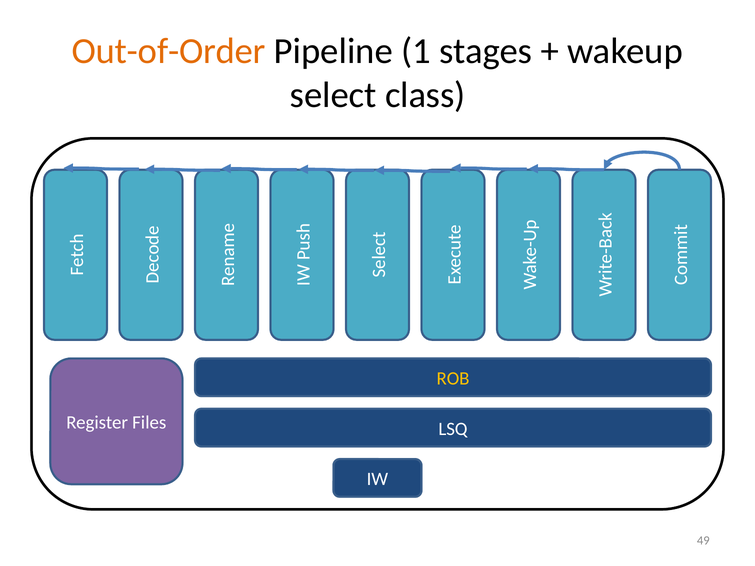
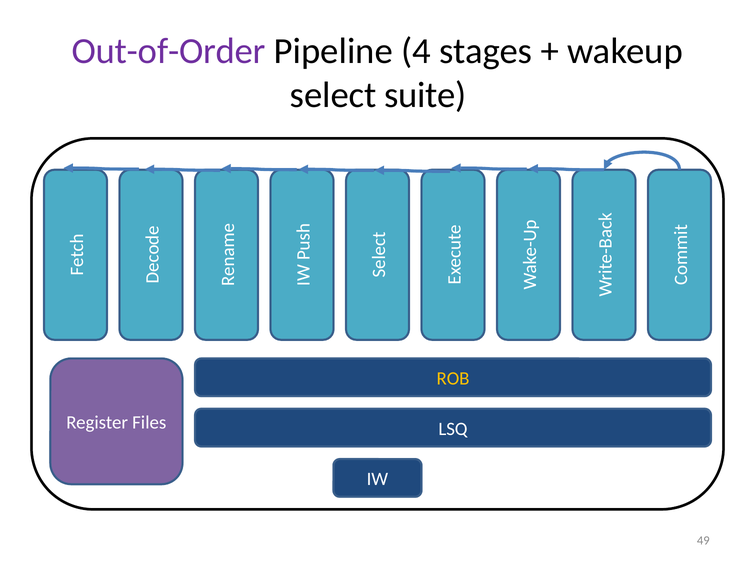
Out-of-Order colour: orange -> purple (169, 51)
1: 1 -> 4 (416, 51)
class: class -> suite (425, 95)
